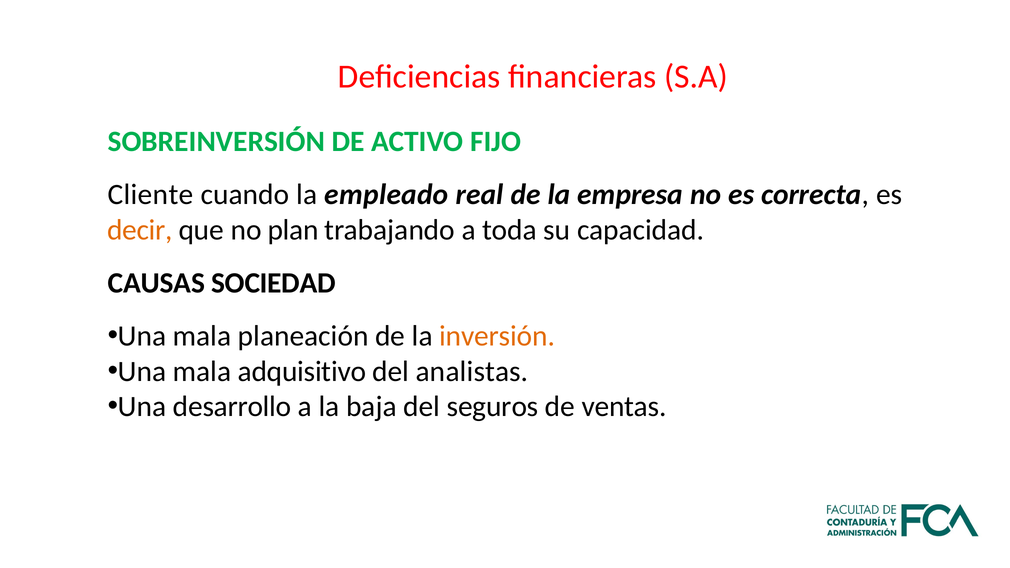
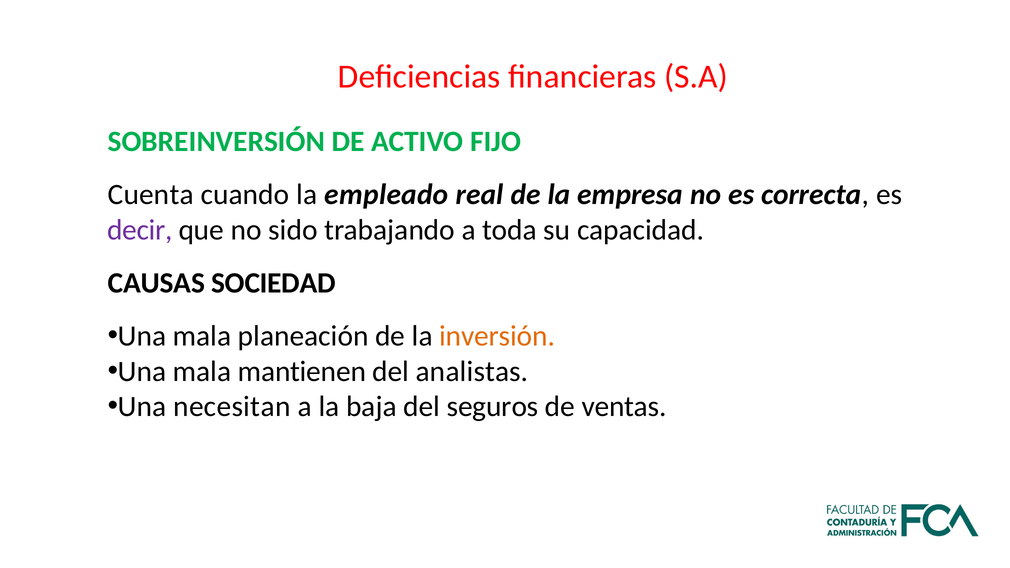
Cliente: Cliente -> Cuenta (151, 195)
decir colour: orange -> purple (140, 230)
plan: plan -> sido (293, 230)
adquisitivo: adquisitivo -> mantienen (302, 371)
desarrollo: desarrollo -> necesitan (232, 407)
